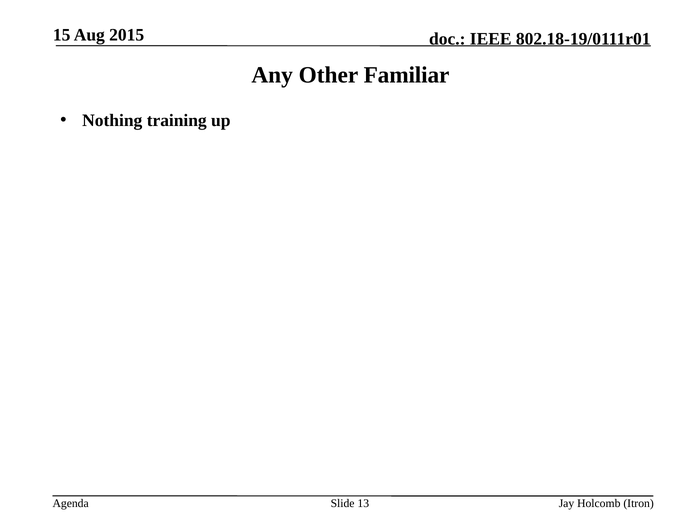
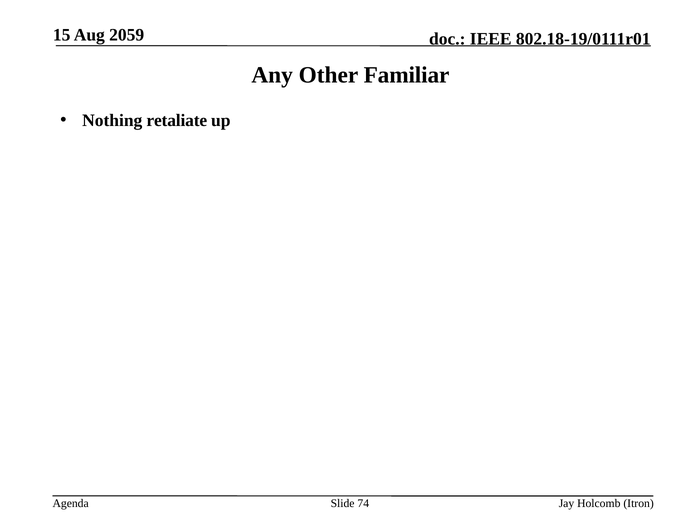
2015: 2015 -> 2059 (127, 35)
training: training -> retaliate (177, 120)
13: 13 -> 74 (363, 504)
